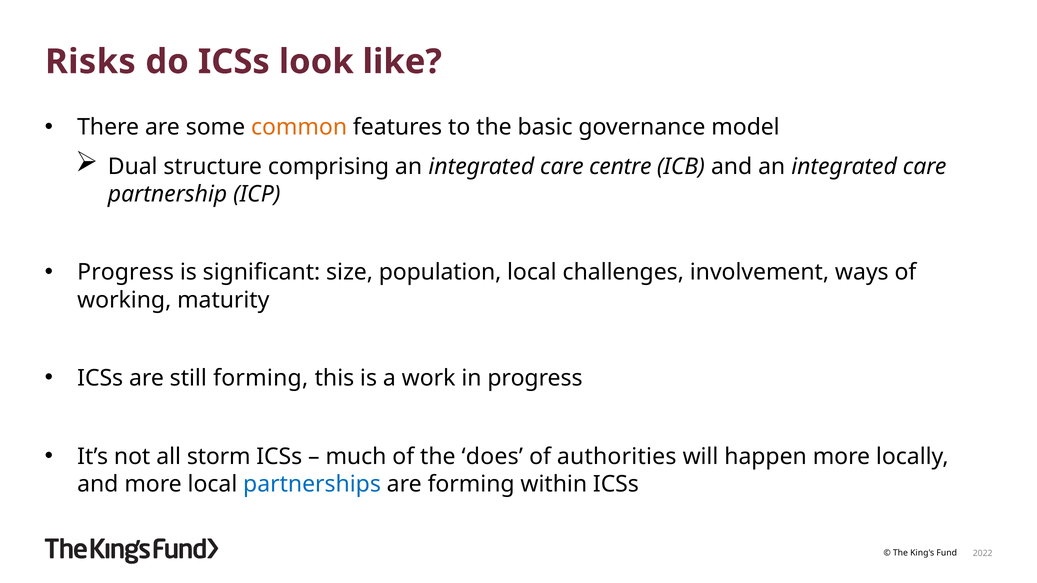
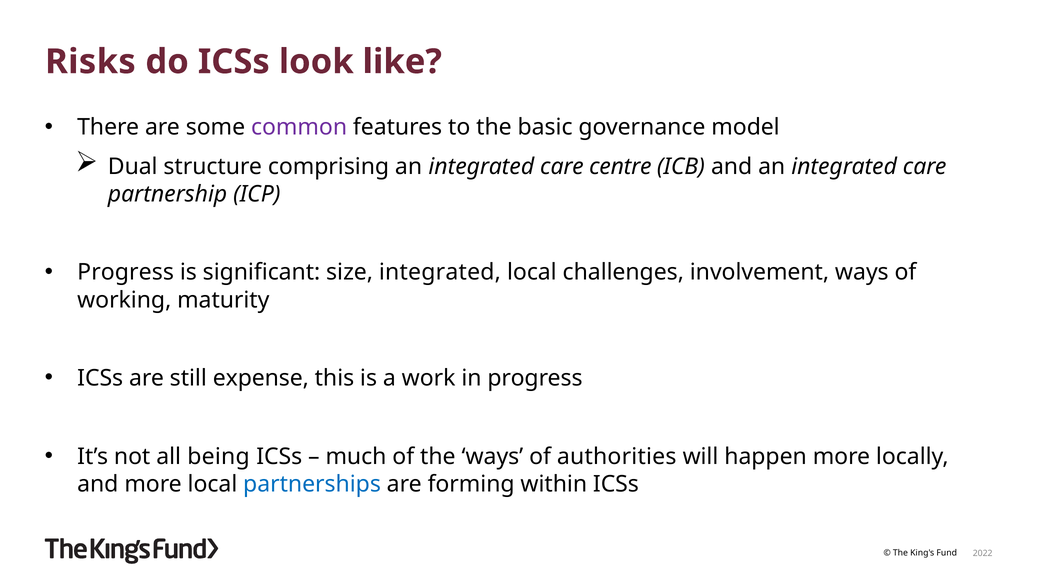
common colour: orange -> purple (299, 127)
size population: population -> integrated (440, 273)
still forming: forming -> expense (261, 379)
storm: storm -> being (219, 457)
the does: does -> ways (492, 457)
